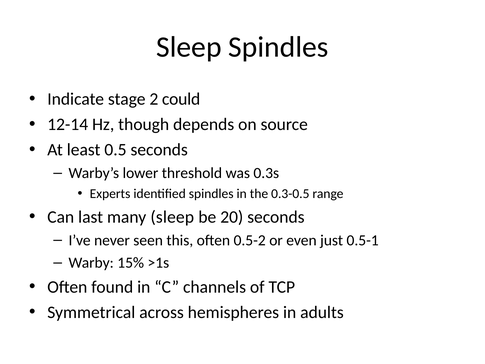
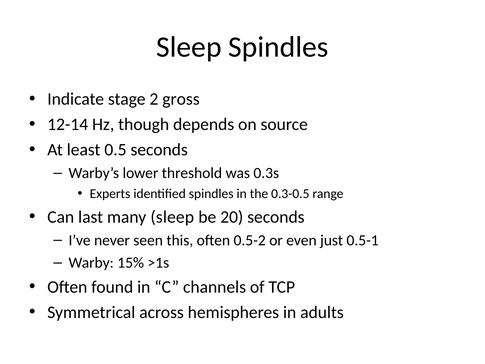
could: could -> gross (181, 99)
